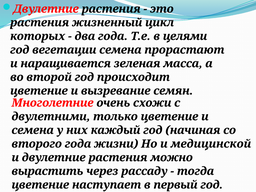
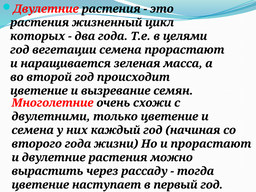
и медицинской: медицинской -> прорастают (211, 144)
